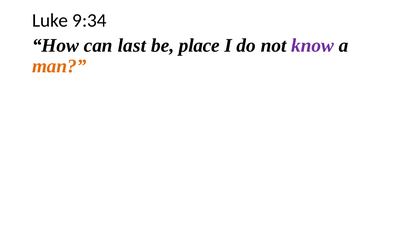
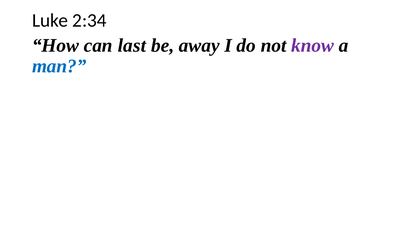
9:34: 9:34 -> 2:34 (89, 20)
place: place -> away (199, 46)
man colour: orange -> blue (59, 66)
